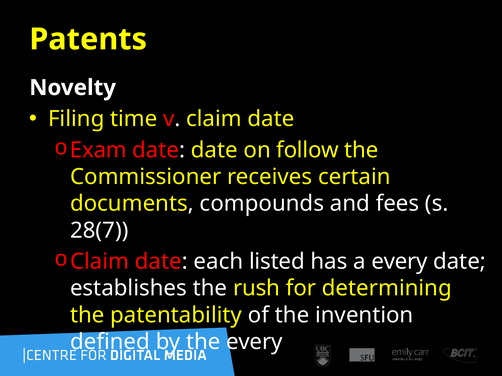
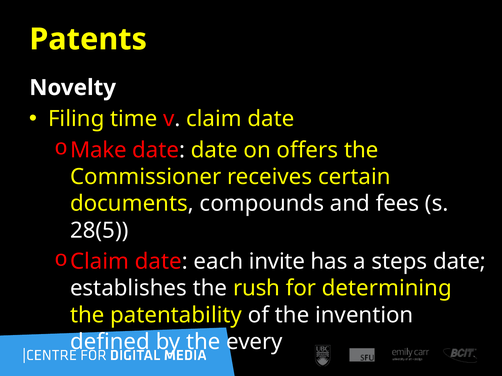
Exam: Exam -> Make (98, 150)
follow: follow -> offers (307, 150)
28(7: 28(7 -> 28(5 (99, 231)
listed: listed -> invite (277, 262)
a every: every -> steps (399, 262)
